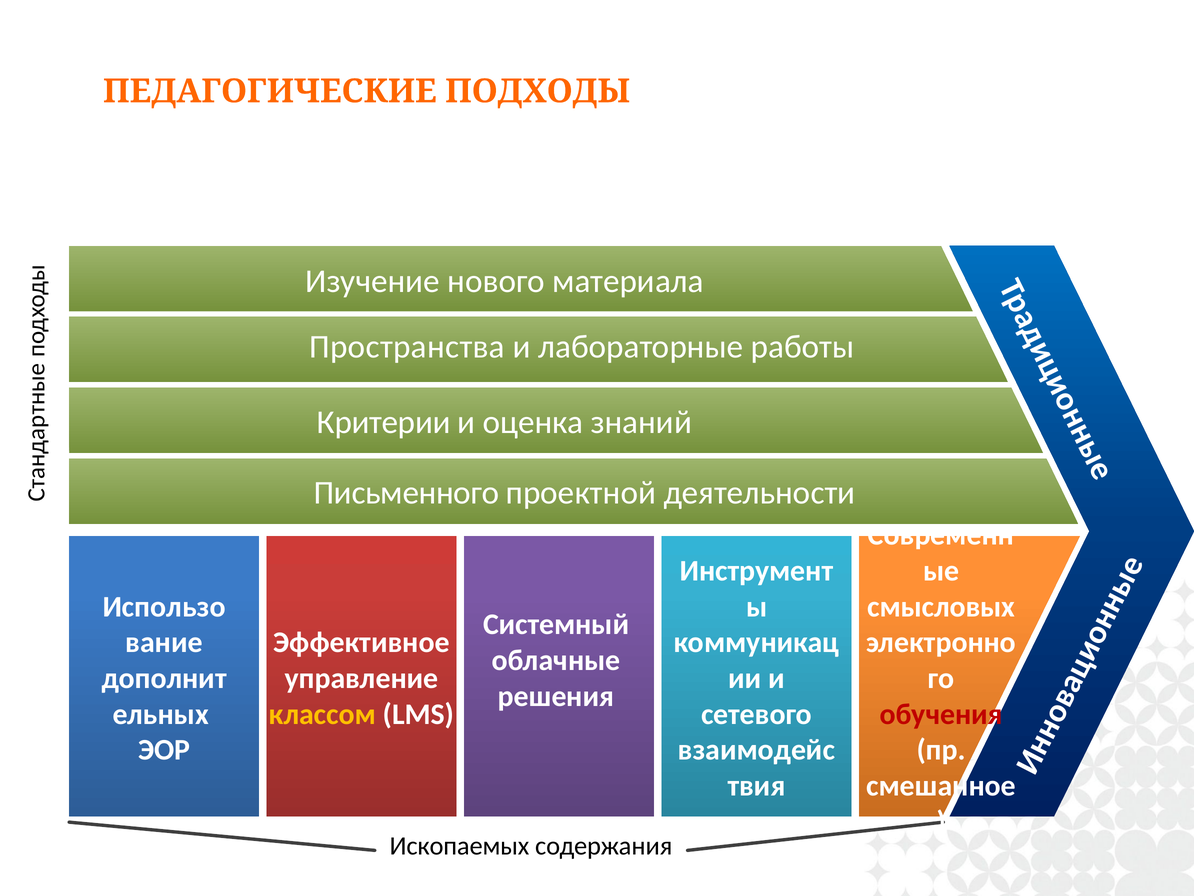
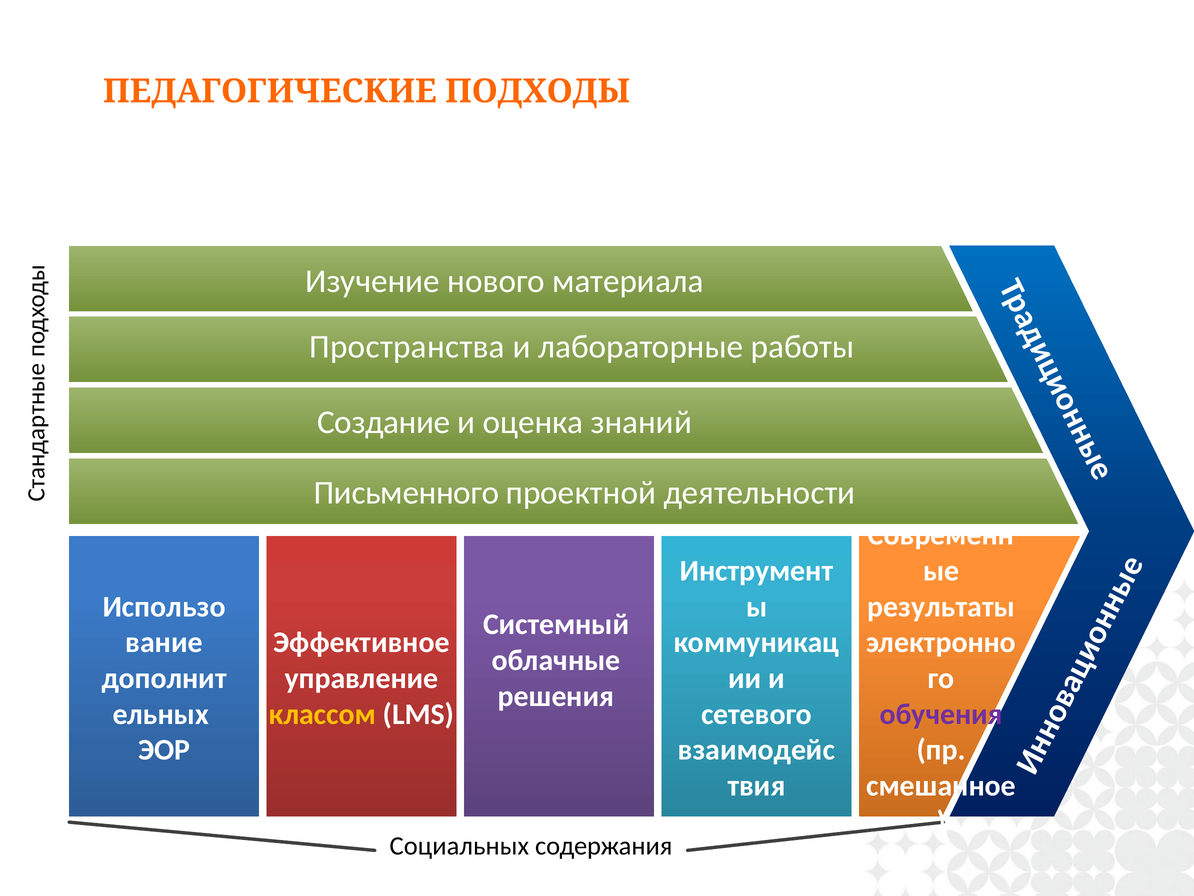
Критерии: Критерии -> Создание (384, 422)
смысловых: смысловых -> результаты (941, 606)
обучения colour: red -> purple (941, 714)
Ископаемых: Ископаемых -> Социальных (459, 845)
